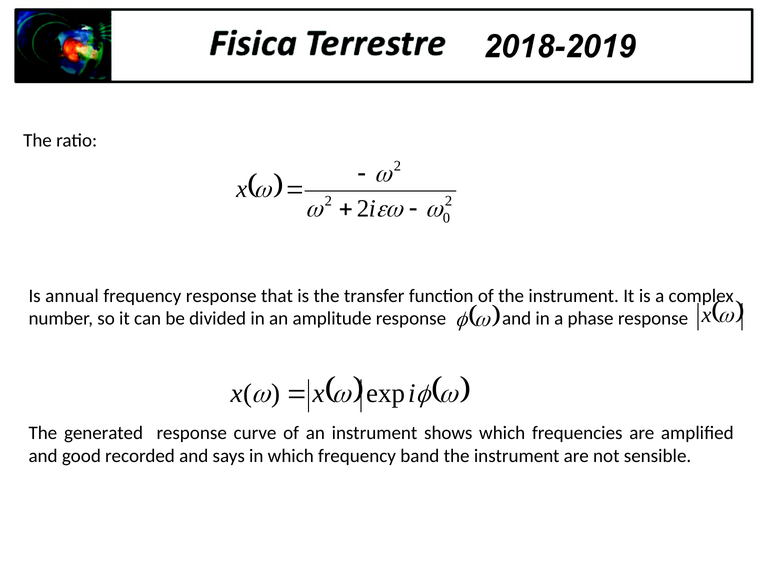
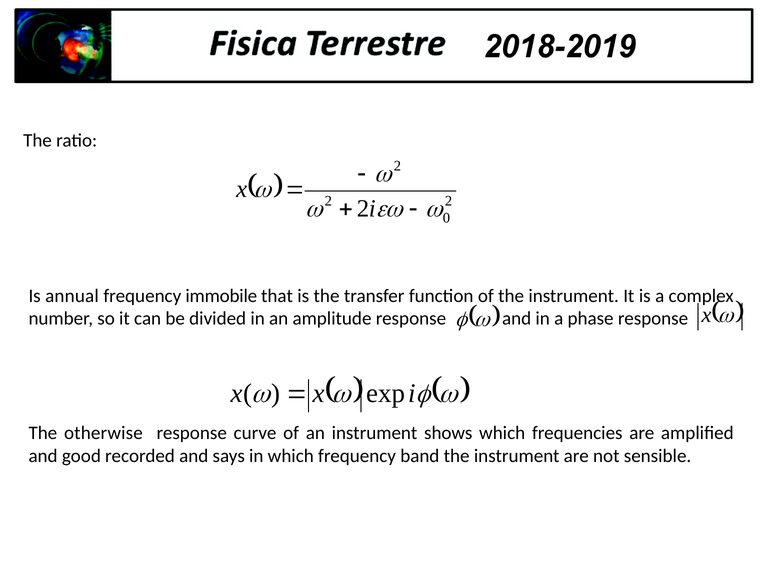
frequency response: response -> immobile (221, 296)
generated: generated -> otherwise (103, 433)
